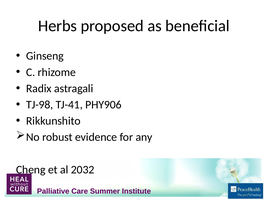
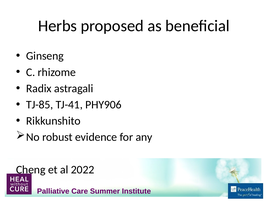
TJ-98: TJ-98 -> TJ-85 (40, 105)
2032: 2032 -> 2022 (83, 170)
